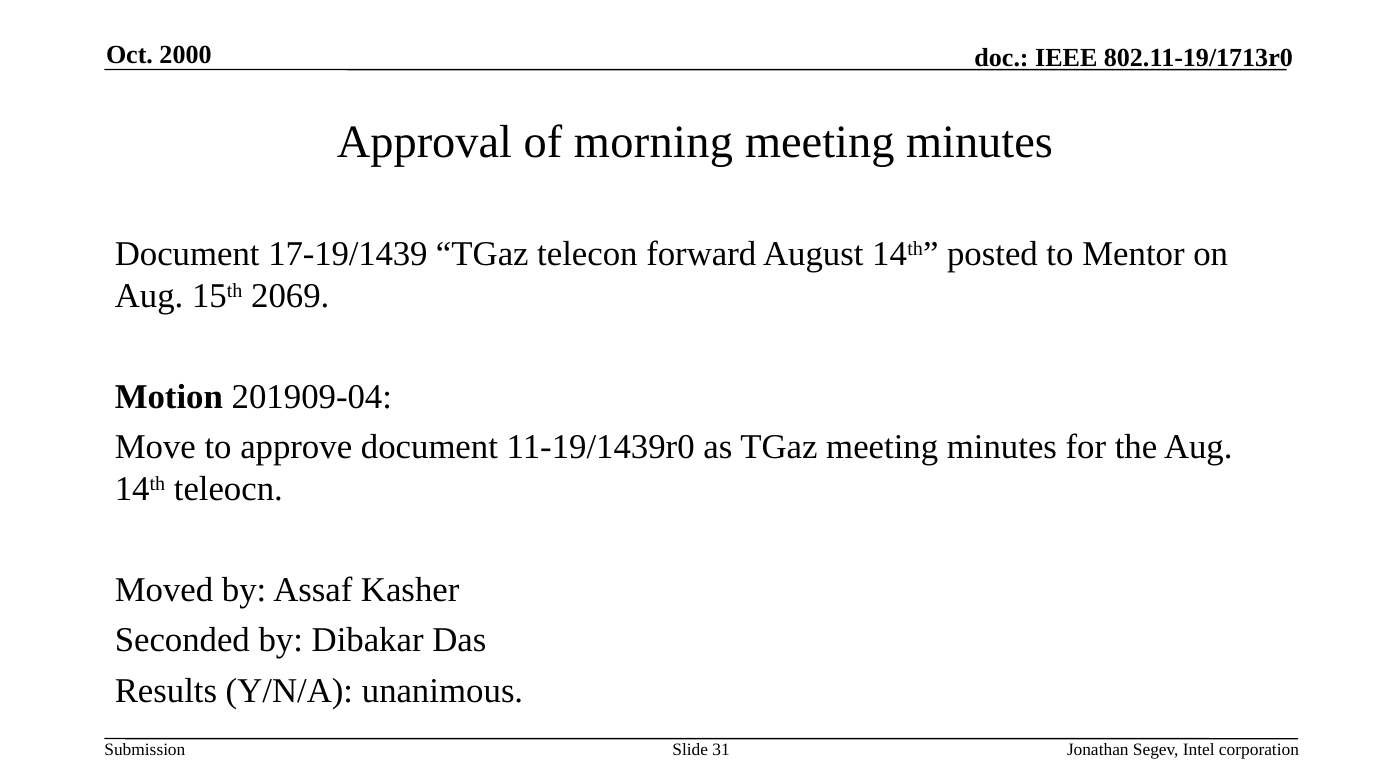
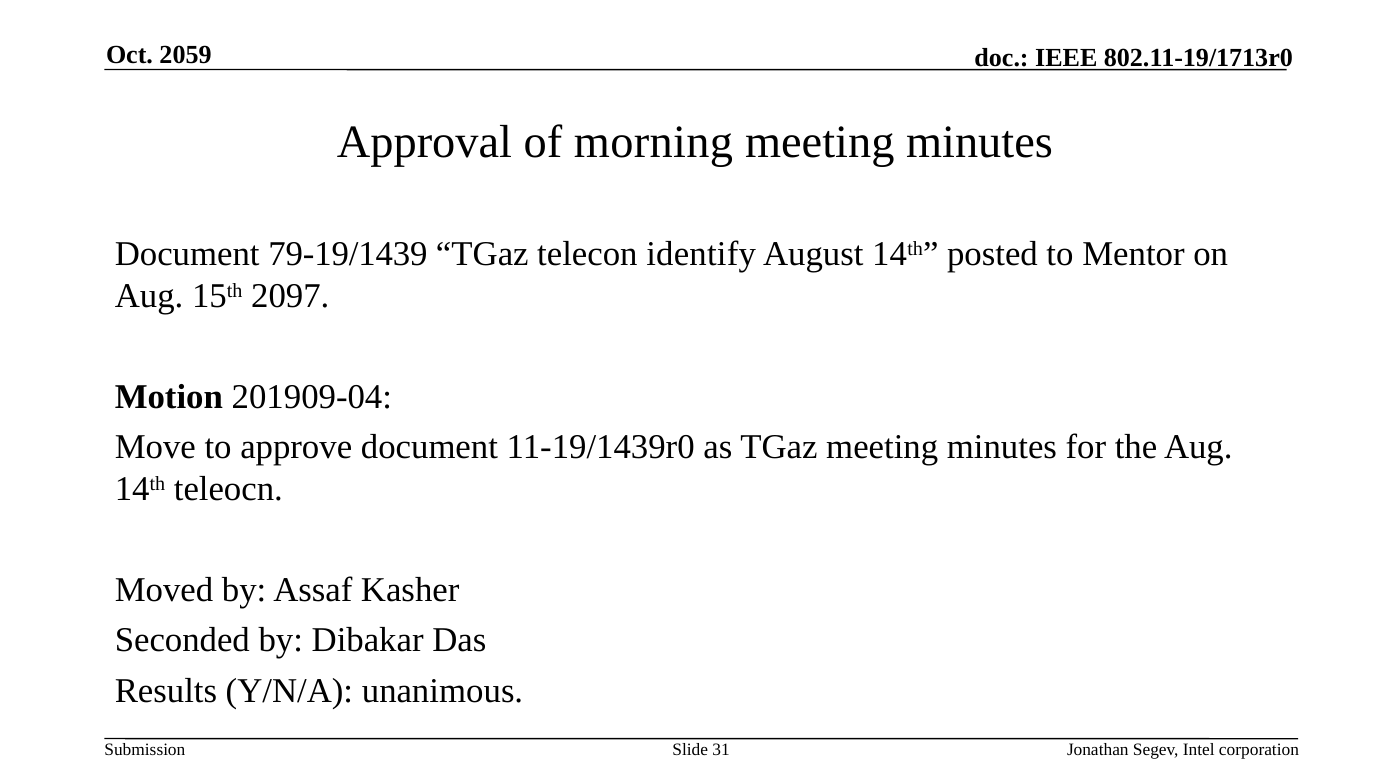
2000: 2000 -> 2059 (186, 55)
17-19/1439: 17-19/1439 -> 79-19/1439 (348, 255)
forward: forward -> identify (701, 255)
2069: 2069 -> 2097 (290, 296)
